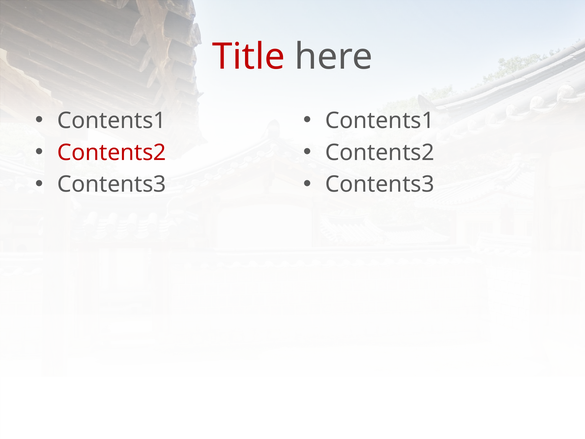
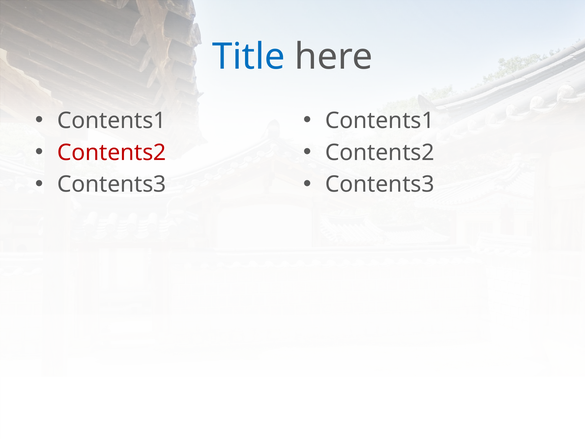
Title colour: red -> blue (249, 57)
